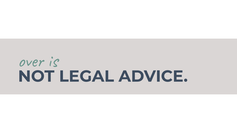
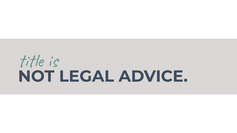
over: over -> title (31, 61)
